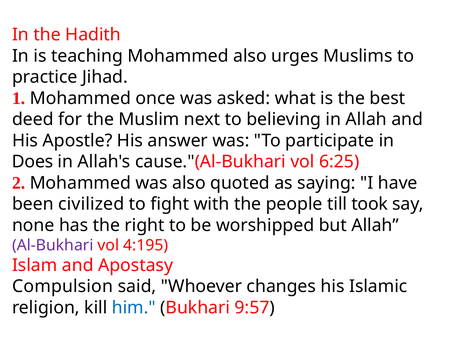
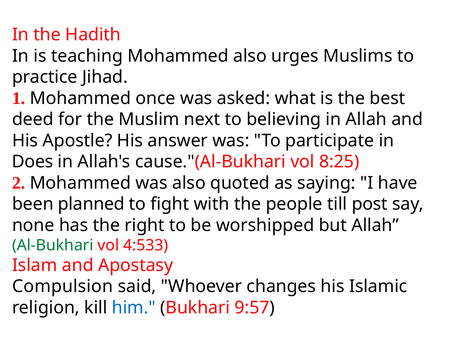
6:25: 6:25 -> 8:25 (339, 162)
civilized: civilized -> planned (91, 204)
took: took -> post (370, 204)
Al-Bukhari colour: purple -> green (53, 246)
4:195: 4:195 -> 4:533 (146, 246)
